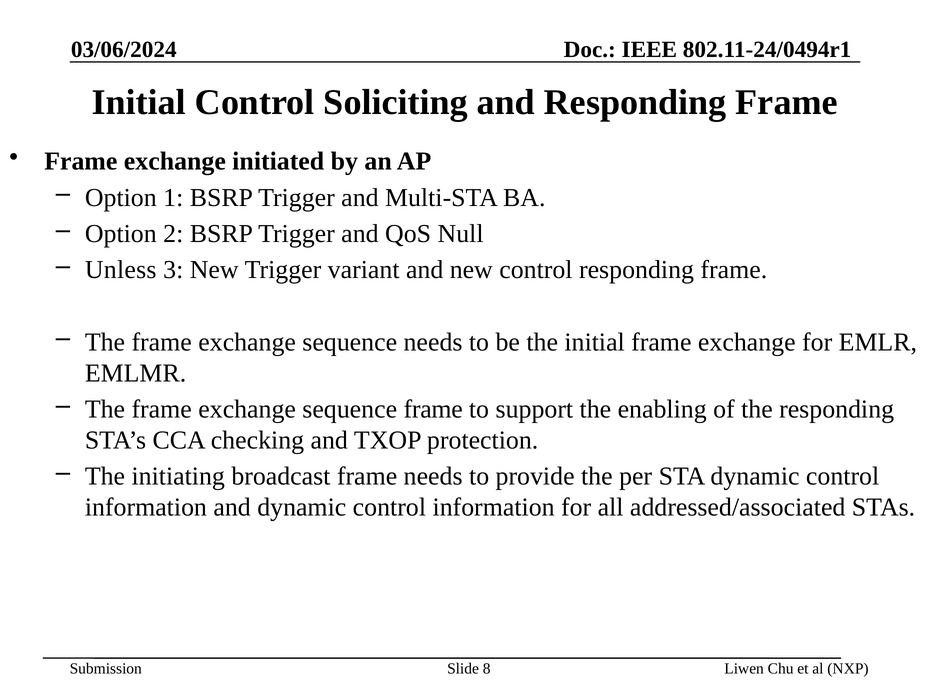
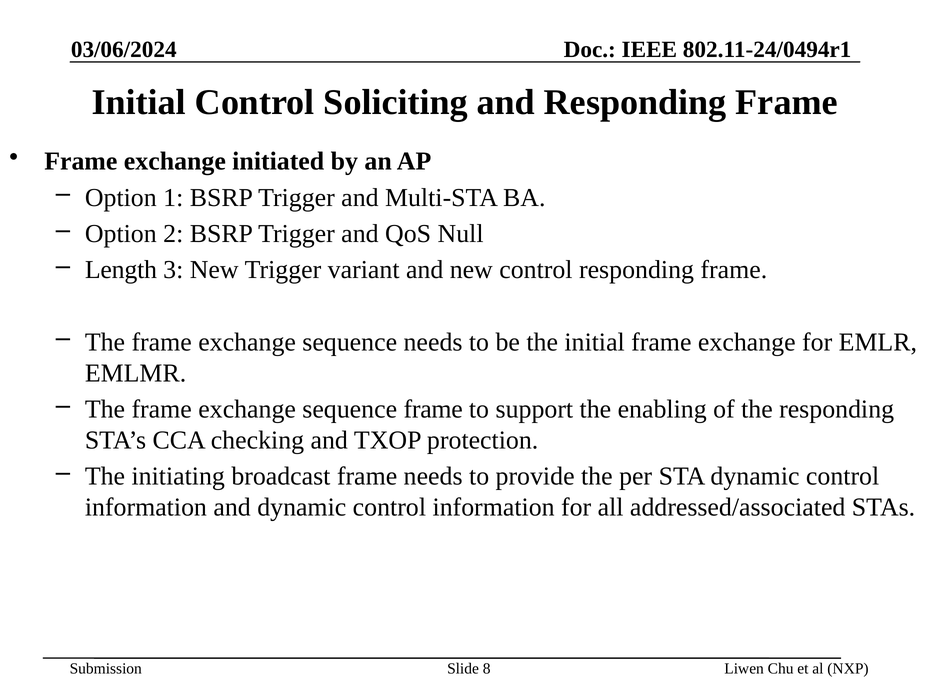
Unless: Unless -> Length (121, 270)
